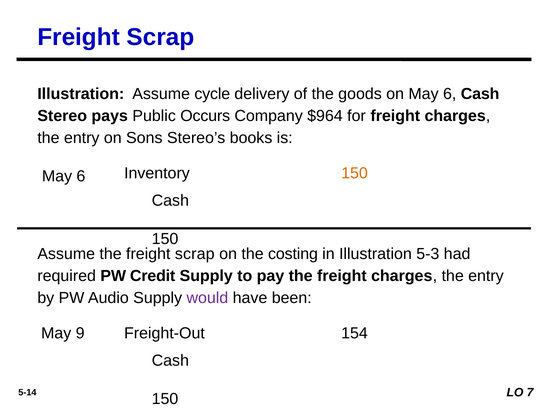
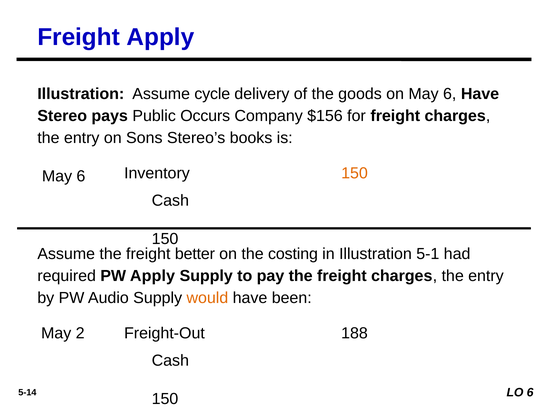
Scrap: Scrap -> Apply (160, 37)
on May 6 Cash: Cash -> Have (480, 94)
$964: $964 -> $156 (325, 116)
the freight scrap: scrap -> better (195, 254)
5-3: 5-3 -> 5-1 (428, 254)
PW Credit: Credit -> Apply (152, 276)
would colour: purple -> orange (207, 298)
9: 9 -> 2 (80, 333)
154: 154 -> 188 (354, 333)
LO 7: 7 -> 6 (530, 393)
